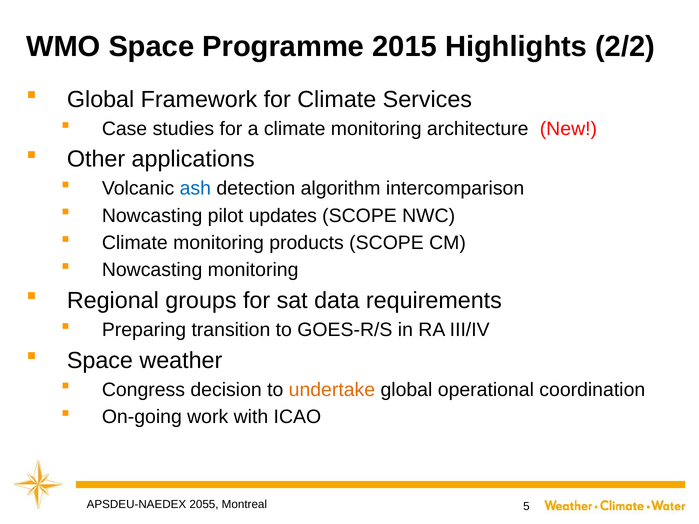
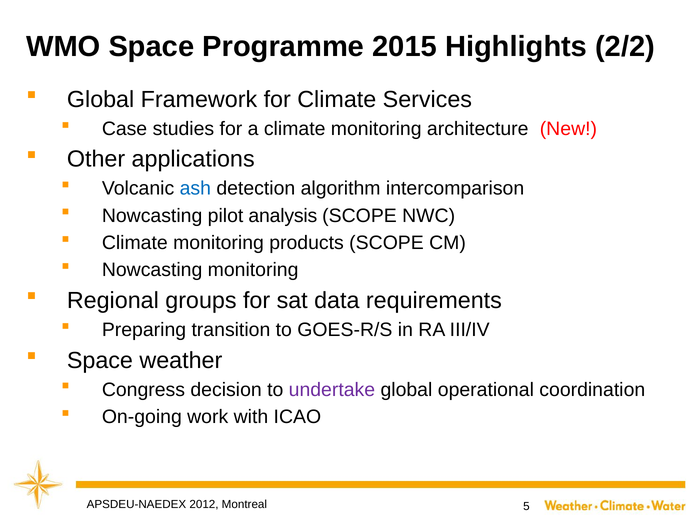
updates: updates -> analysis (283, 216)
undertake colour: orange -> purple (332, 390)
2055: 2055 -> 2012 (204, 505)
